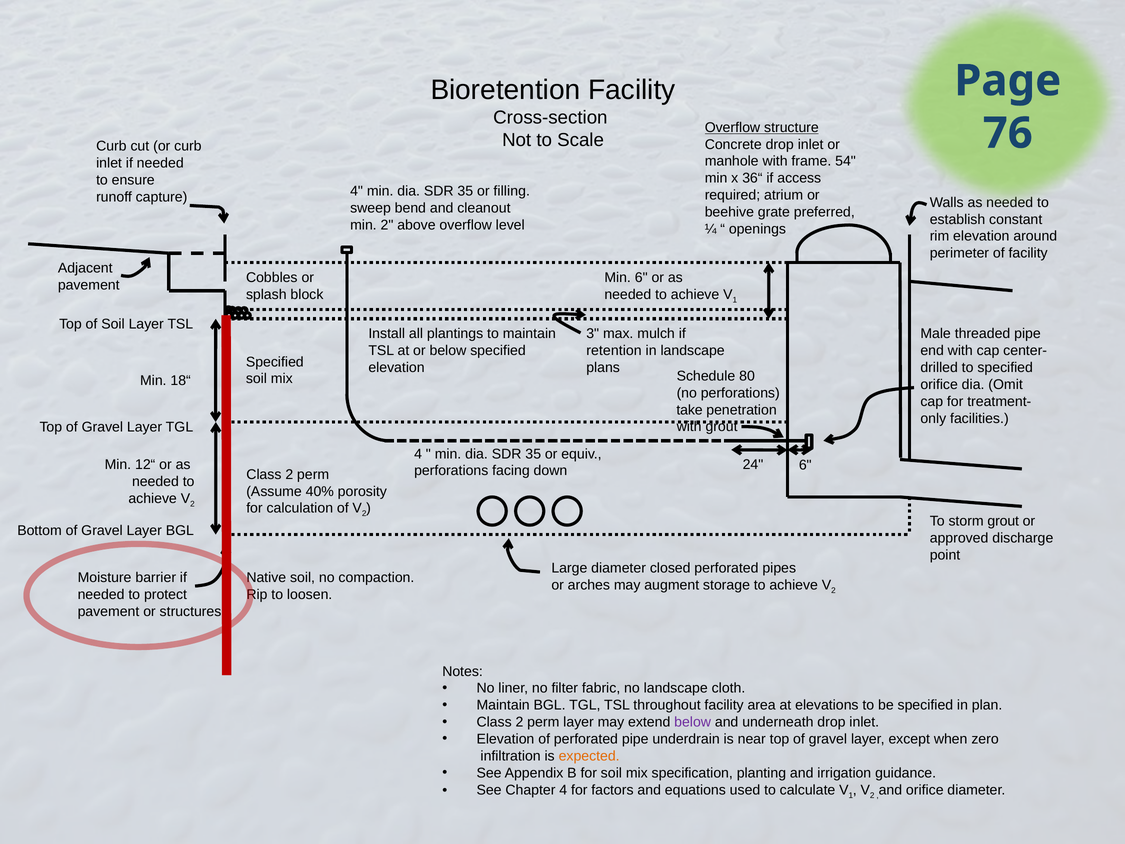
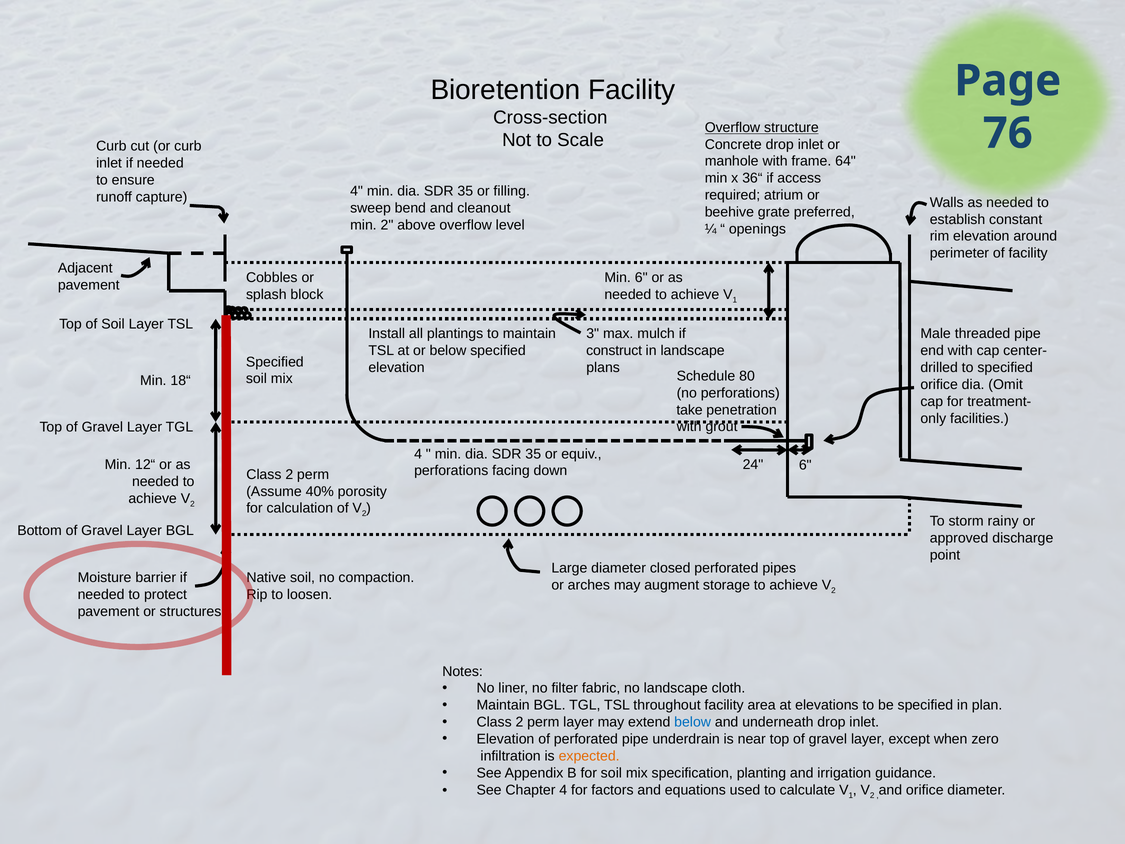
54: 54 -> 64 (846, 161)
retention: retention -> construct (614, 351)
storm grout: grout -> rainy (1003, 521)
below colour: purple -> blue (693, 722)
